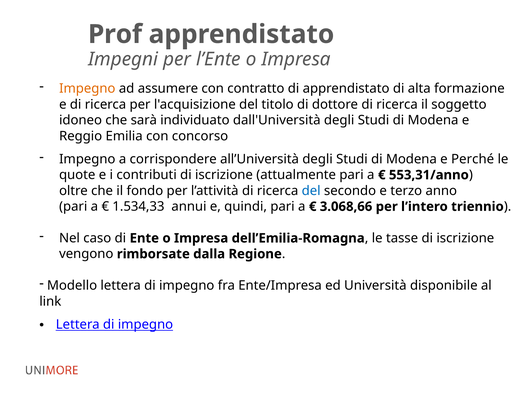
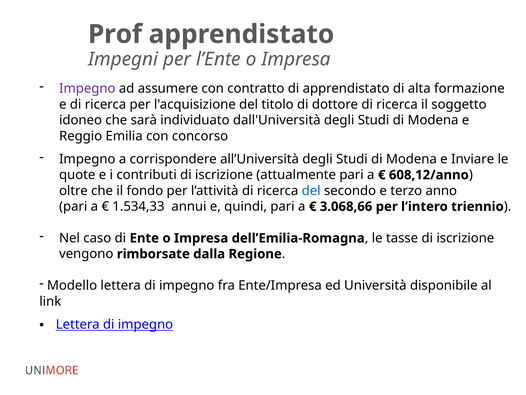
Impegno colour: orange -> purple (87, 89)
Perché: Perché -> Inviare (473, 159)
553,31/anno: 553,31/anno -> 608,12/anno (429, 175)
